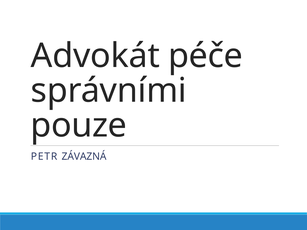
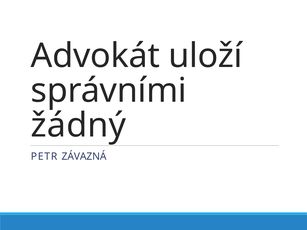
péče: péče -> uloží (205, 56)
pouze: pouze -> žádný (78, 125)
